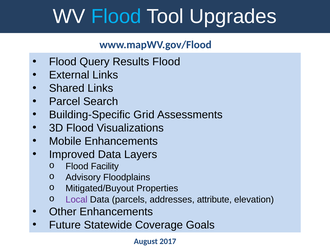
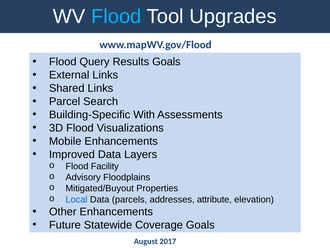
Results Flood: Flood -> Goals (166, 62)
Grid: Grid -> With (144, 114)
Local colour: purple -> blue (76, 199)
